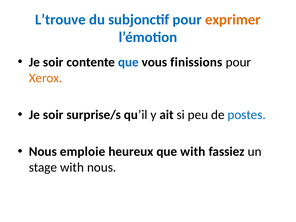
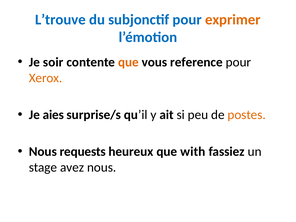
que colour: blue -> orange (128, 62)
finissions: finissions -> reference (196, 62)
soir: soir -> aies (53, 115)
postes colour: blue -> orange (247, 115)
emploie: emploie -> requests (83, 152)
stage with: with -> avez (72, 167)
